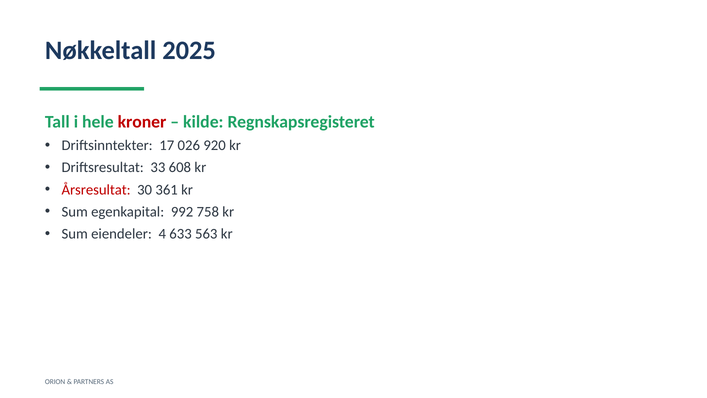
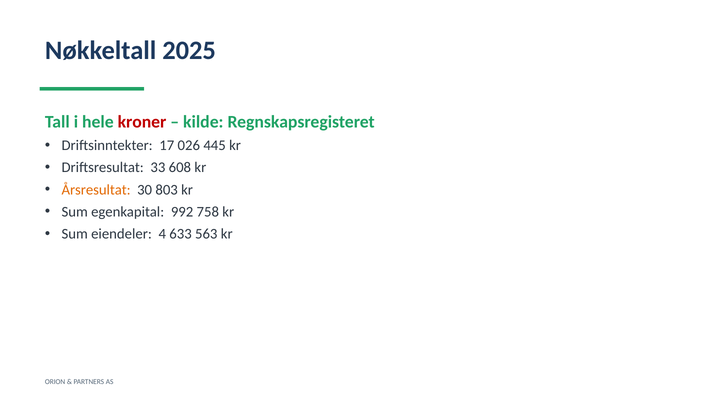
920: 920 -> 445 (215, 145)
Årsresultat colour: red -> orange (96, 190)
361: 361 -> 803 (167, 190)
